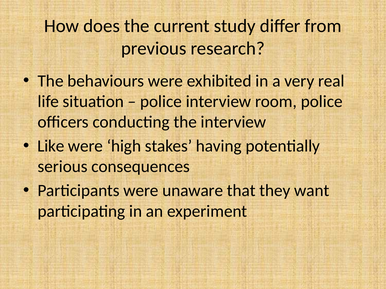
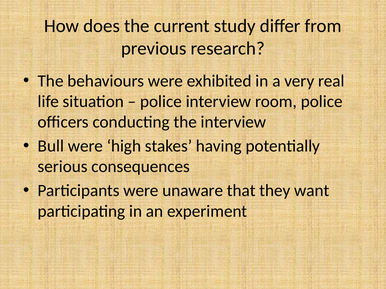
Like: Like -> Bull (51, 146)
